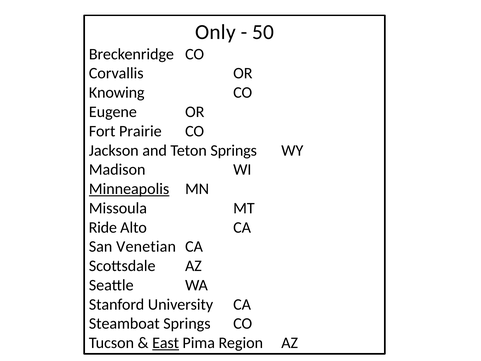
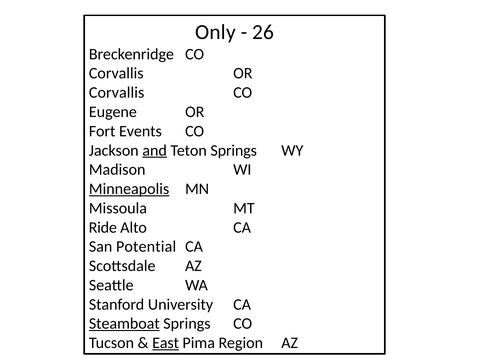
50: 50 -> 26 (263, 32)
Knowing: Knowing -> Corvallis (117, 93)
Prairie: Prairie -> Events (140, 131)
and underline: none -> present (155, 150)
Venetian: Venetian -> Potential (146, 246)
Steamboat underline: none -> present (124, 323)
